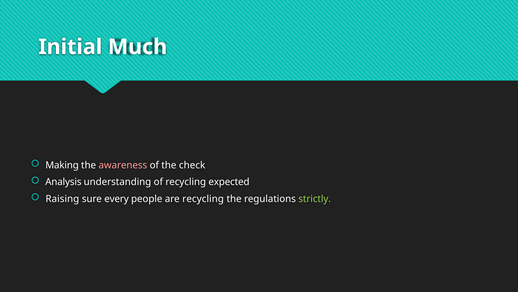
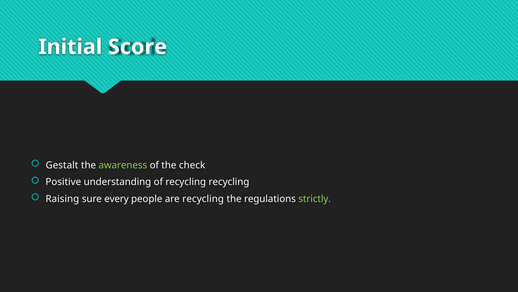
Much: Much -> Score (137, 47)
Making: Making -> Gestalt (62, 165)
awareness colour: pink -> light green (123, 165)
Analysis: Analysis -> Positive (63, 182)
recycling expected: expected -> recycling (229, 182)
